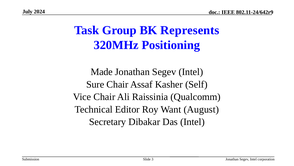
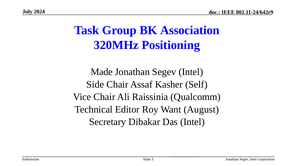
Represents: Represents -> Association (190, 30)
Sure: Sure -> Side (95, 84)
